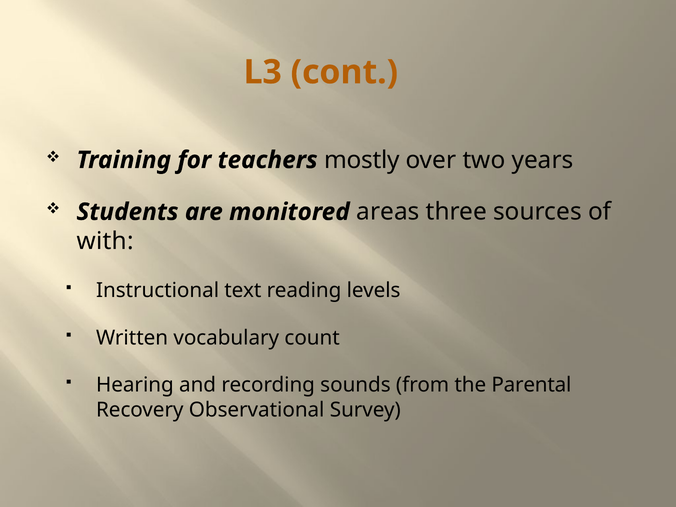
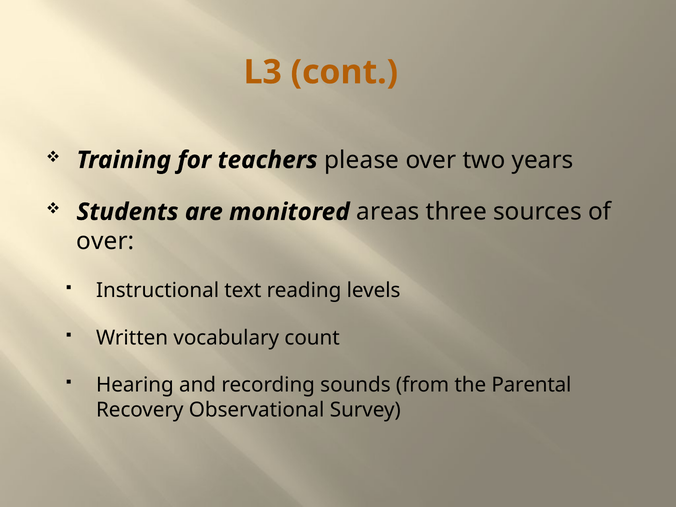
mostly: mostly -> please (362, 160)
with: with -> over (105, 241)
